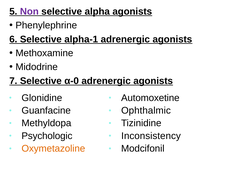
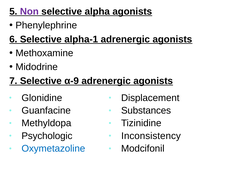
α-0: α-0 -> α-9 (72, 81)
Automoxetine: Automoxetine -> Displacement (150, 98)
Ophthalmic: Ophthalmic -> Substances (146, 111)
Oxymetazoline colour: orange -> blue (53, 149)
